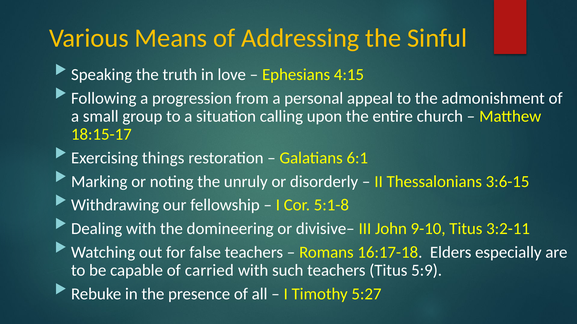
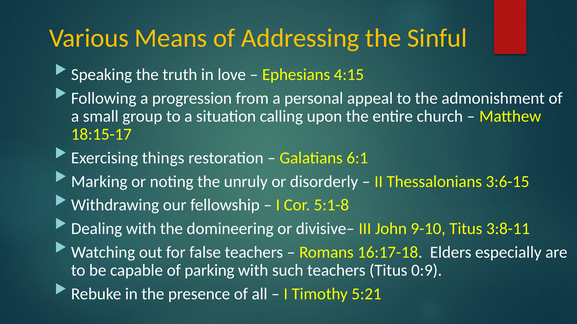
3:2-11: 3:2-11 -> 3:8-11 (508, 229)
carried: carried -> parking (209, 271)
5:9: 5:9 -> 0:9 (427, 271)
5:27: 5:27 -> 5:21 (366, 294)
